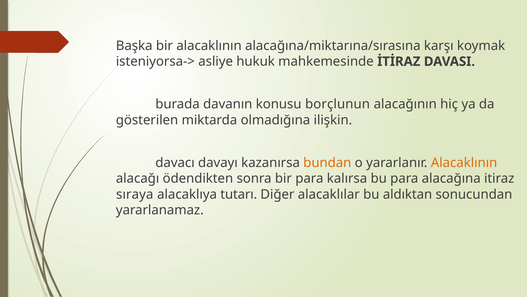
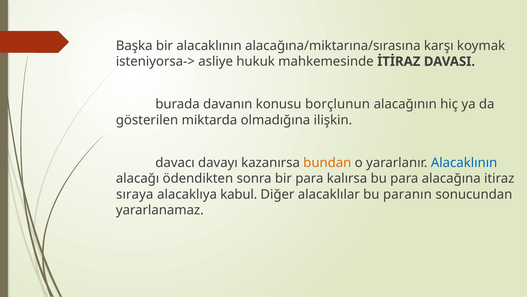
Alacaklının colour: orange -> blue (464, 162)
tutarı: tutarı -> kabul (239, 194)
aldıktan: aldıktan -> paranın (407, 194)
